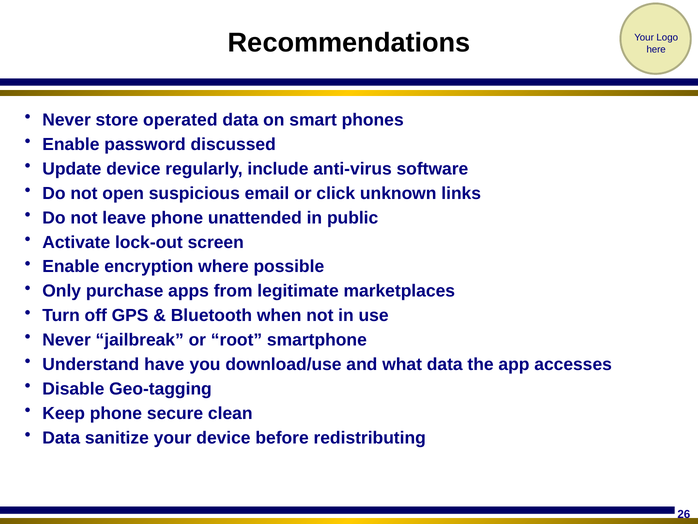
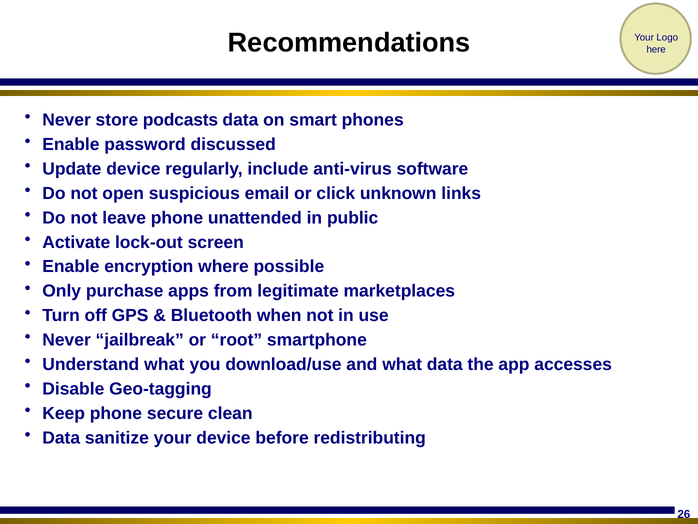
operated: operated -> podcasts (180, 120)
Understand have: have -> what (164, 364)
